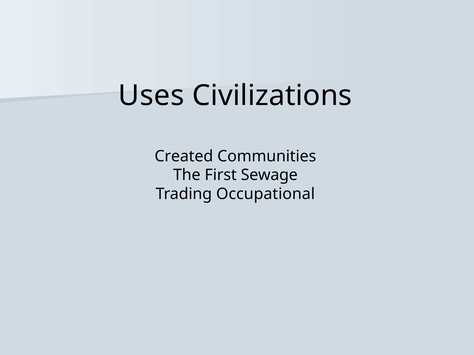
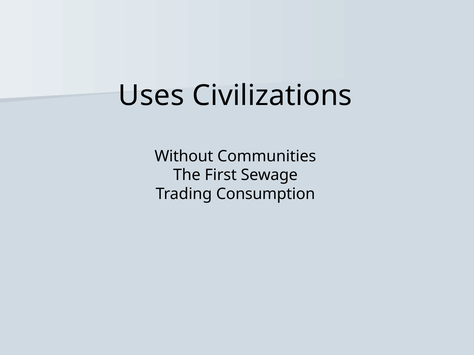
Created: Created -> Without (184, 156)
Occupational: Occupational -> Consumption (266, 194)
